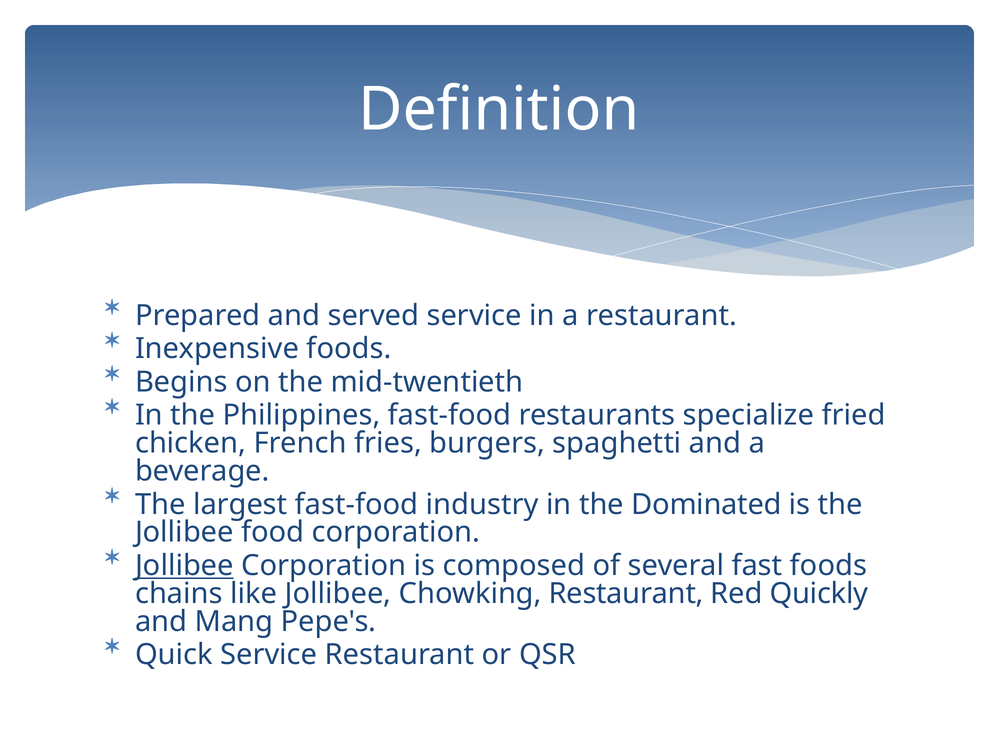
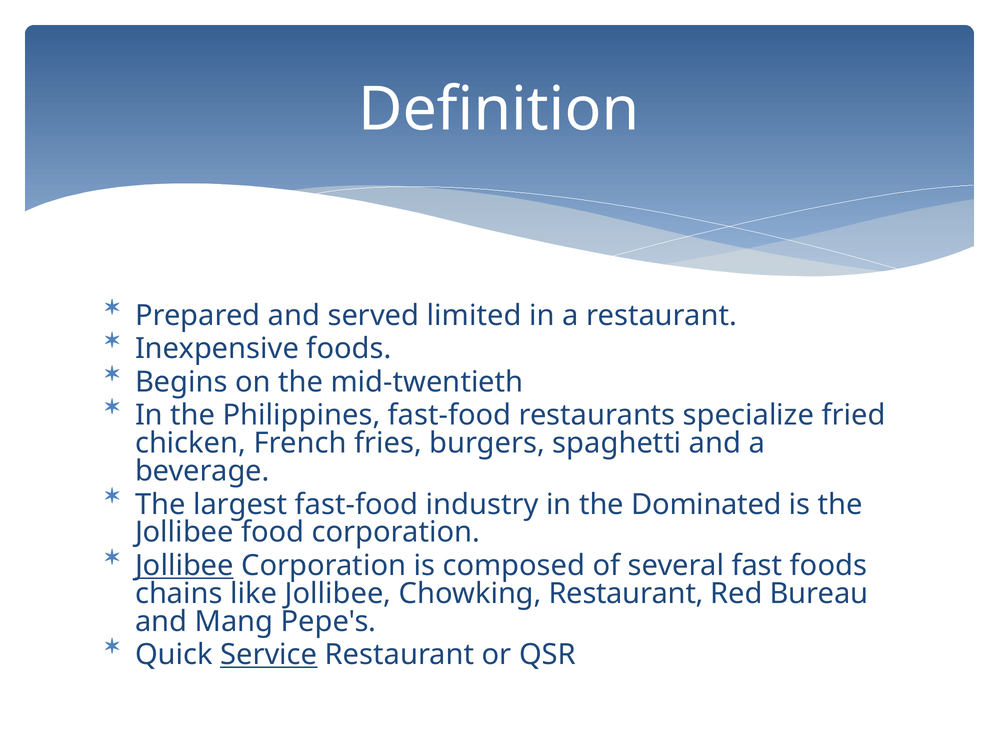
served service: service -> limited (474, 315)
Quickly: Quickly -> Bureau (819, 593)
Service underline: none -> present (269, 654)
